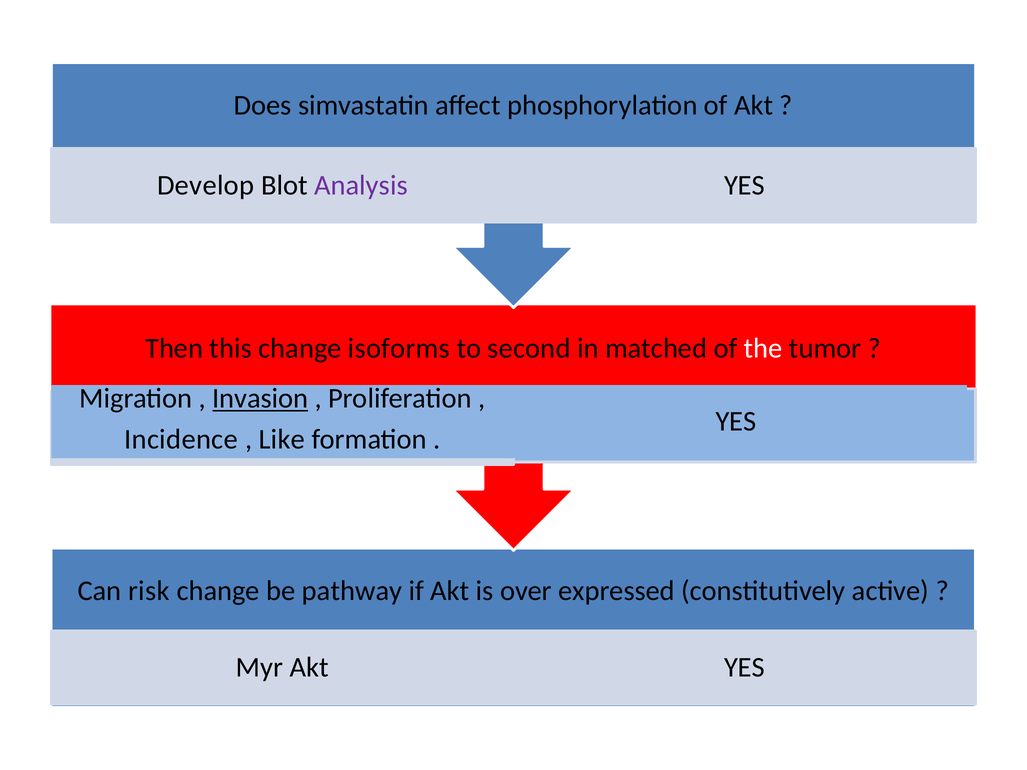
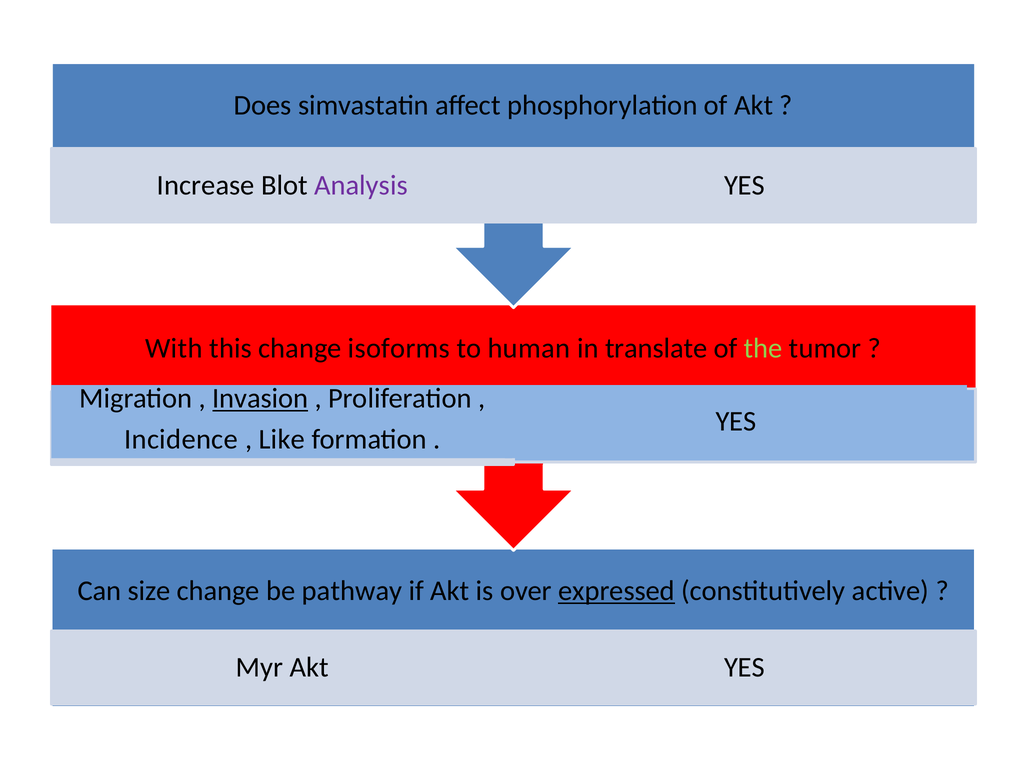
Develop: Develop -> Increase (206, 185)
Then: Then -> With (174, 348)
second: second -> human (529, 348)
matched: matched -> translate (656, 348)
the colour: white -> light green (763, 348)
risk: risk -> size (149, 591)
expressed underline: none -> present (617, 591)
